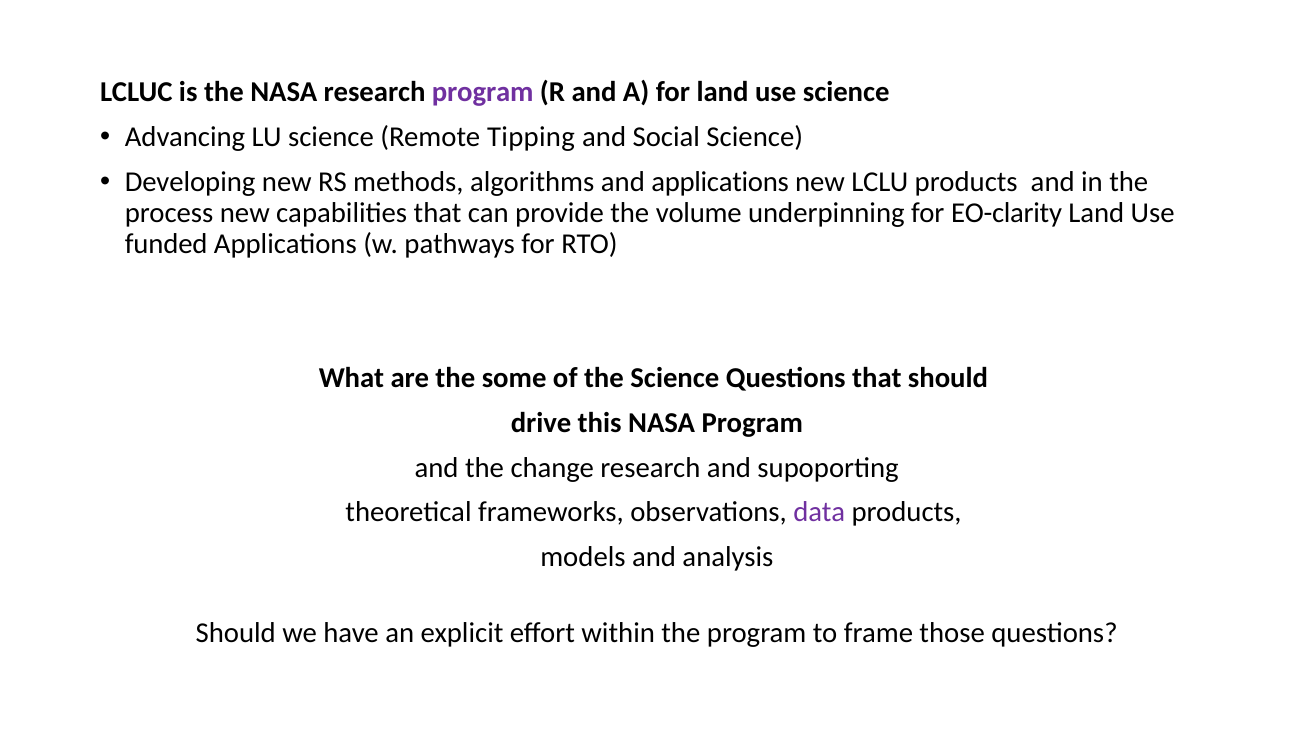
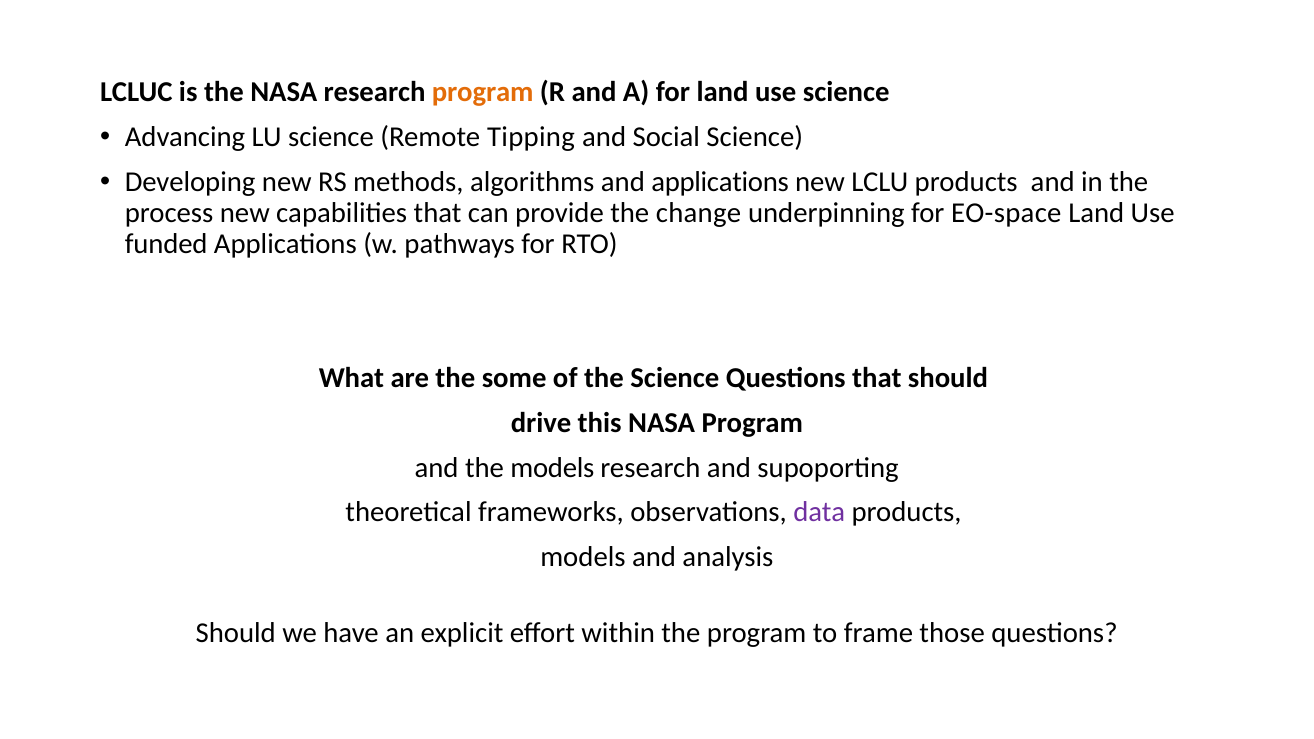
program colour: purple -> orange (483, 92)
volume: volume -> change (699, 213)
EO-clarity: EO-clarity -> EO-space (1006, 213)
the change: change -> models (552, 468)
